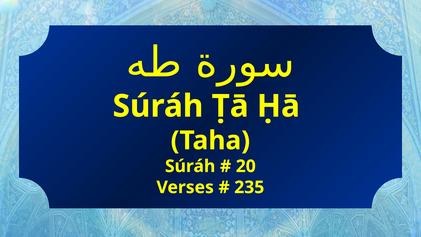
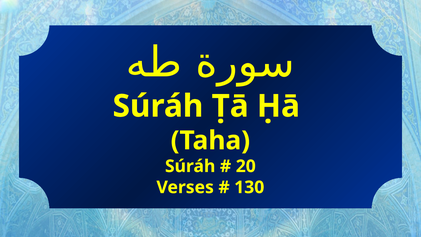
235: 235 -> 130 (249, 187)
